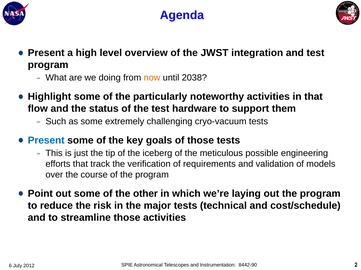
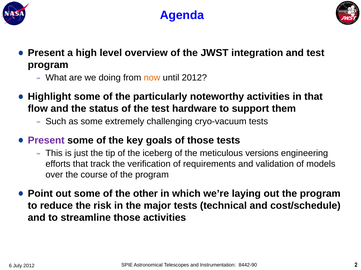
until 2038: 2038 -> 2012 (194, 78)
Present colour: blue -> purple (46, 141)
possible: possible -> versions (262, 154)
